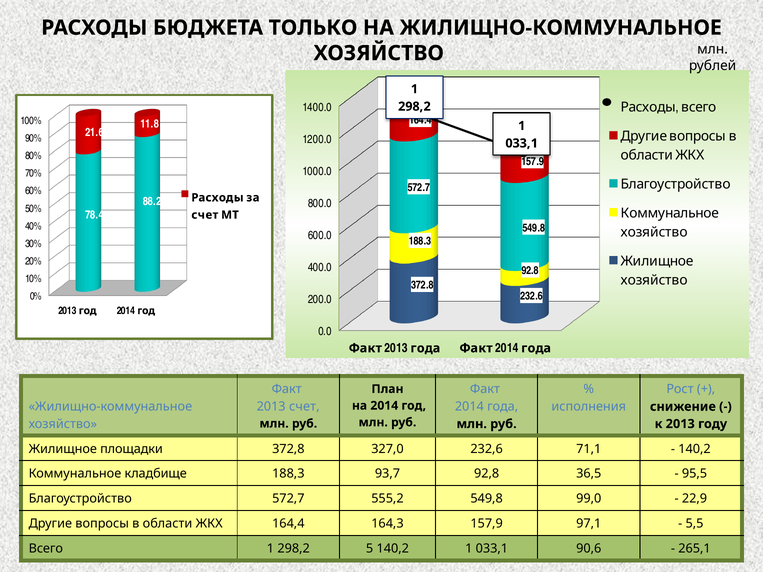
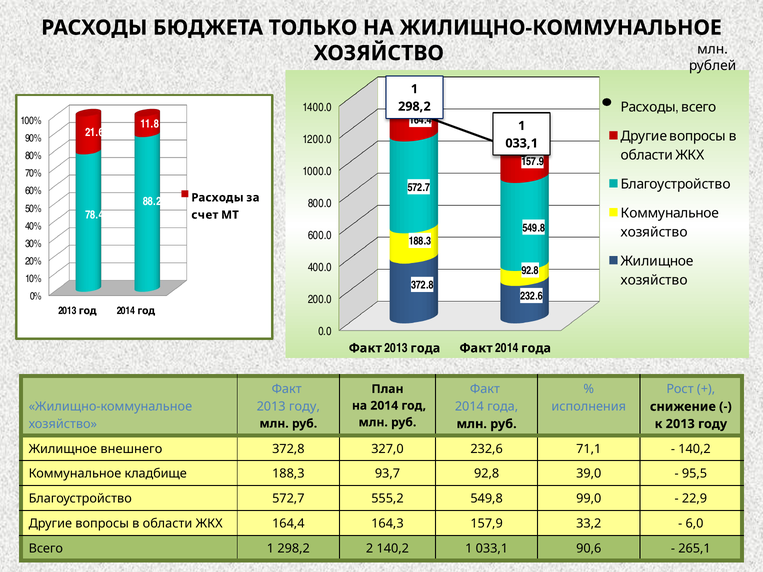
счет: счет -> году (304, 407)
площадки: площадки -> внешнего (131, 449)
36,5: 36,5 -> 39,0 (589, 474)
97,1: 97,1 -> 33,2 (589, 524)
5,5: 5,5 -> 6,0 (695, 524)
5: 5 -> 2 (370, 549)
